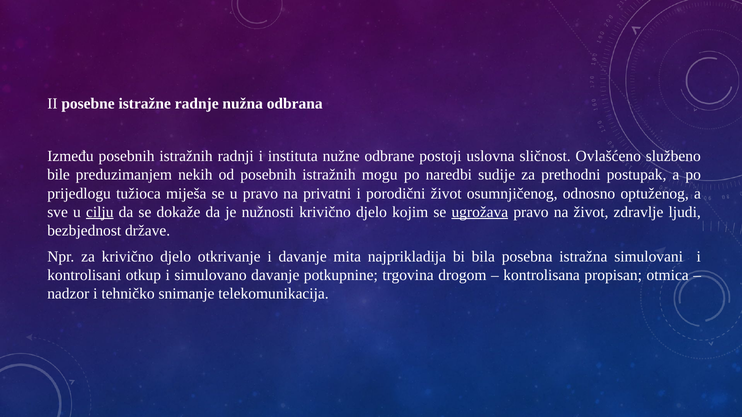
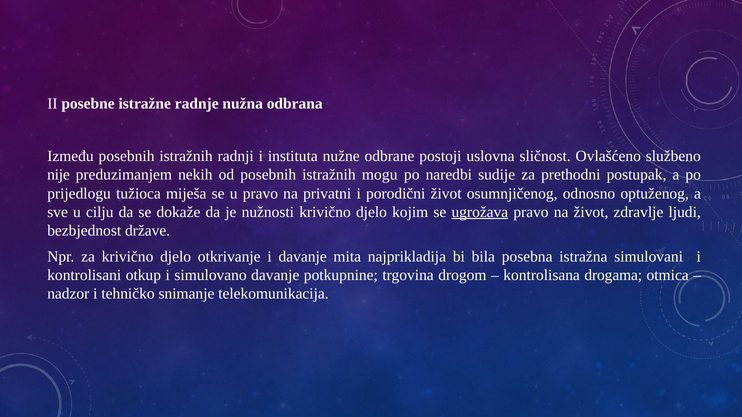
bile: bile -> nije (59, 175)
cilju underline: present -> none (100, 212)
propisan: propisan -> drogama (613, 276)
